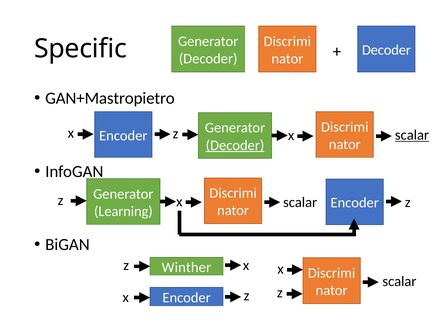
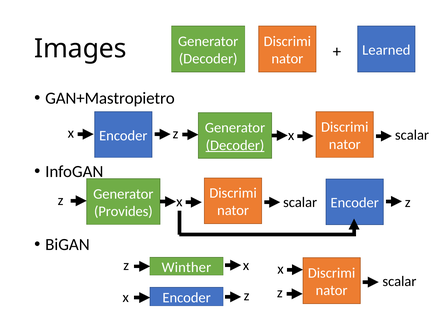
Specific: Specific -> Images (80, 49)
Decoder: Decoder -> Learned (386, 50)
scalar underline: present -> none (412, 135)
Learning: Learning -> Provides (123, 211)
